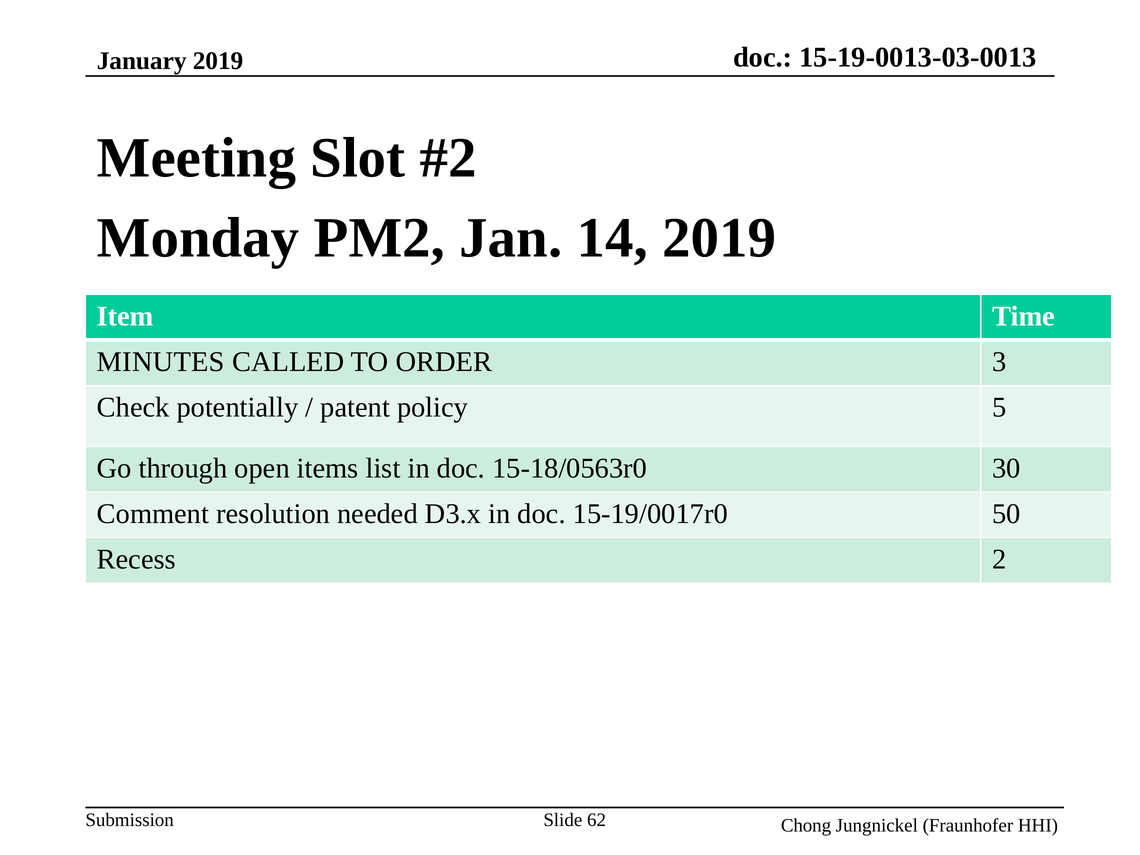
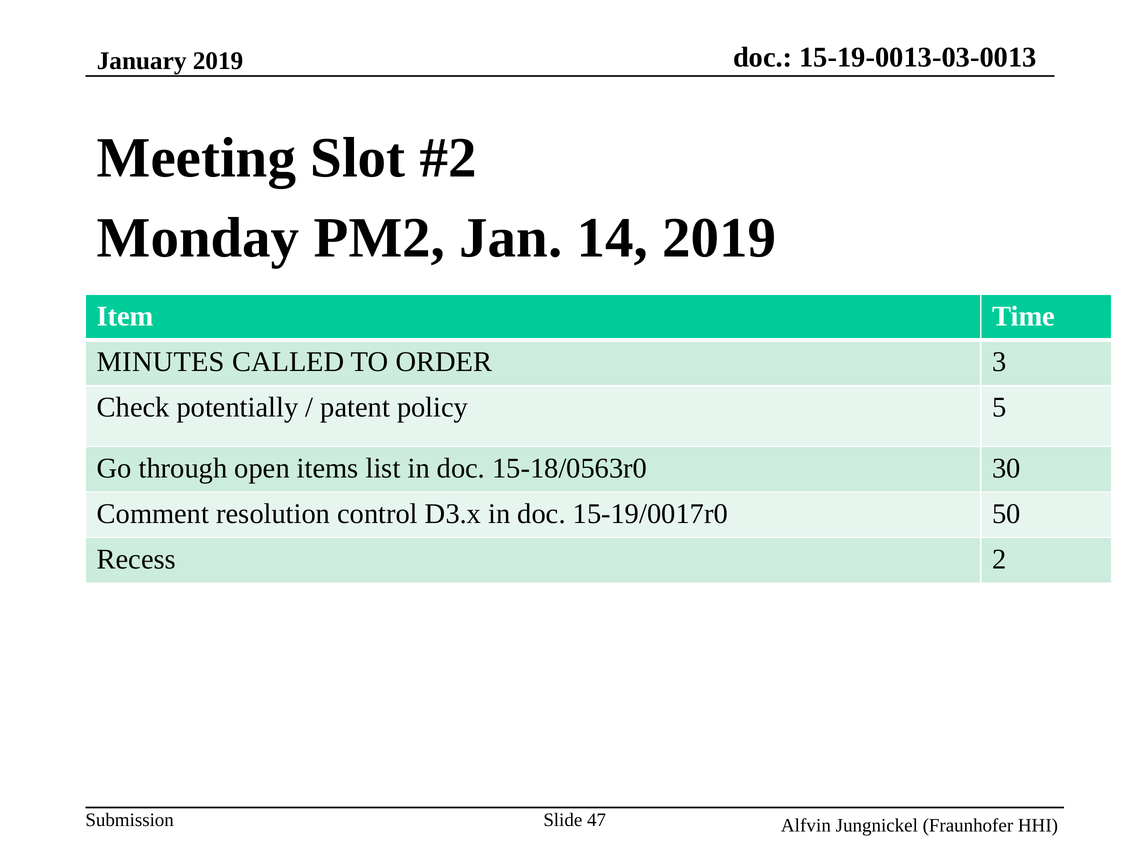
needed: needed -> control (377, 514)
62: 62 -> 47 (597, 820)
Chong: Chong -> Alfvin (806, 826)
